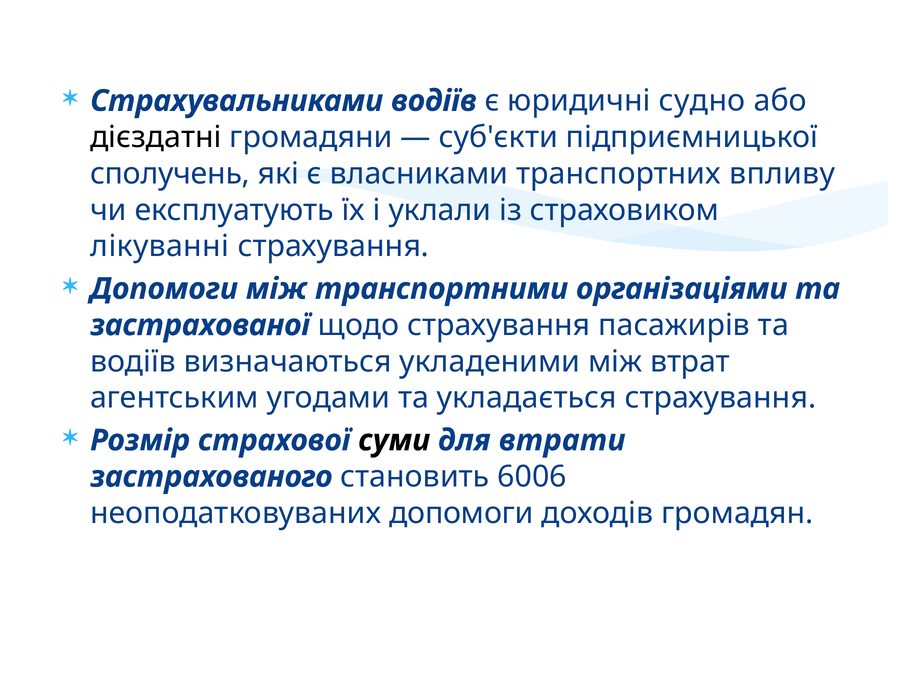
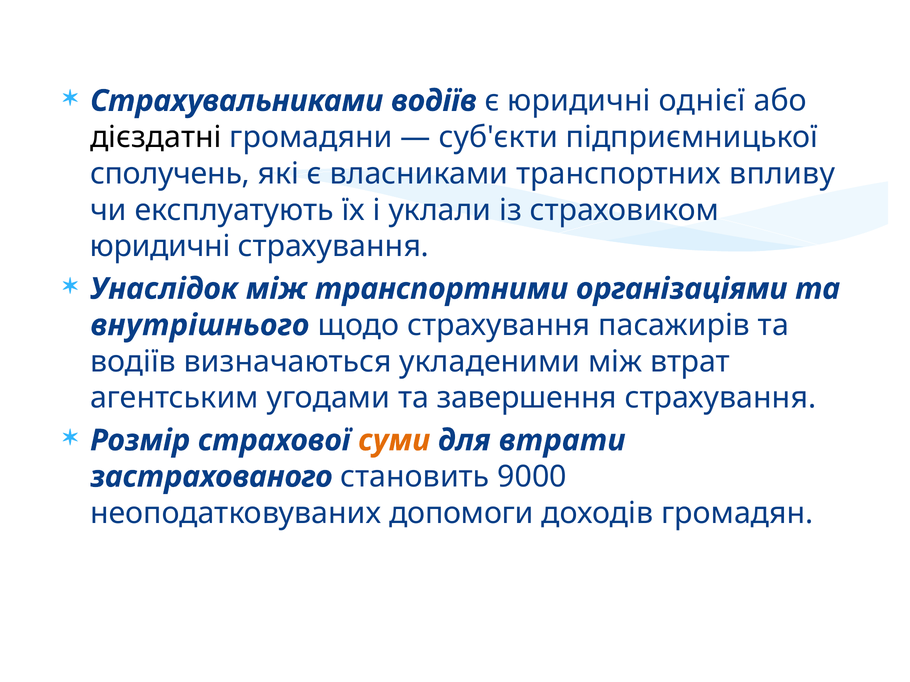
судно: судно -> однієї (702, 101)
лікуванні: лікуванні -> юридичні (160, 247)
Допомоги: Допомоги -> Унаслідок (164, 289)
застрахованої: застрахованої -> внутрішнього (200, 325)
укладається: укладається -> завершення (527, 398)
суми colour: black -> orange (394, 441)
6006: 6006 -> 9000 (532, 477)
